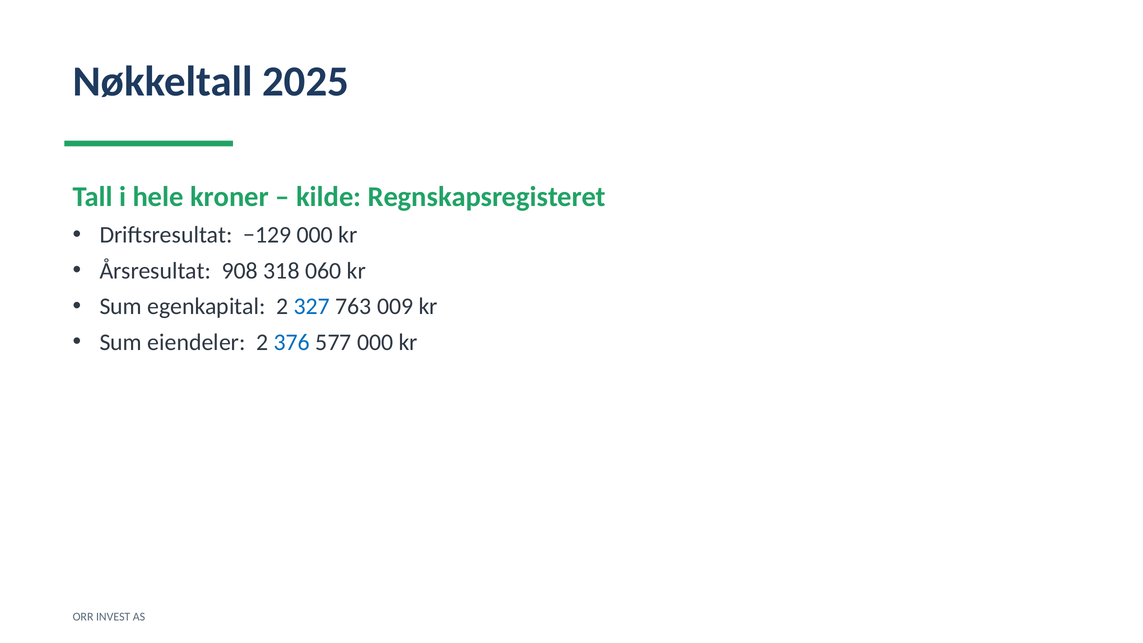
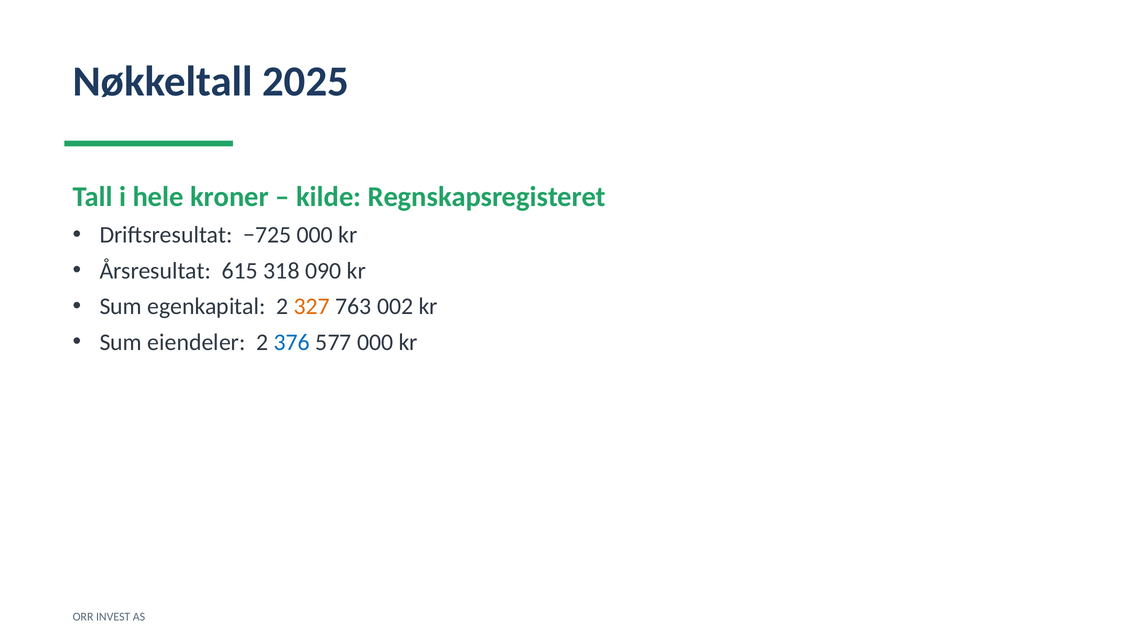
−129: −129 -> −725 (267, 235)
908: 908 -> 615 (240, 271)
060: 060 -> 090 (323, 271)
327 colour: blue -> orange (312, 307)
009: 009 -> 002 (395, 307)
